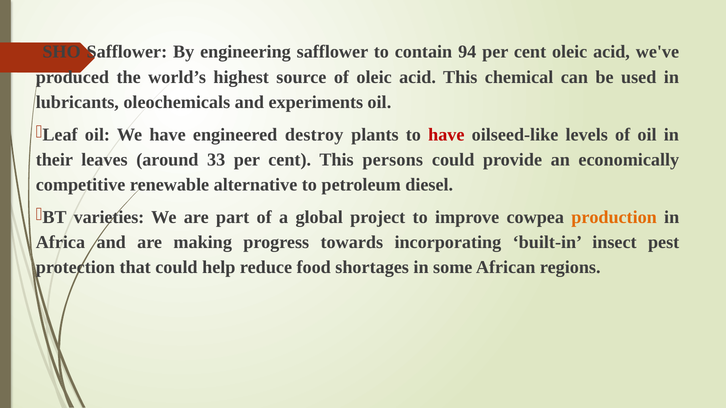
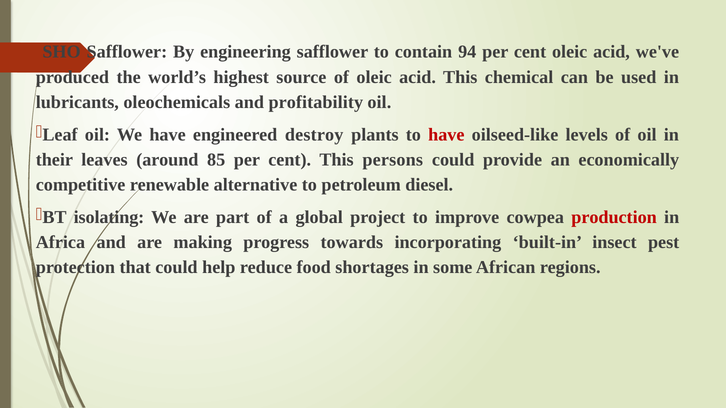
experiments: experiments -> profitability (316, 102)
33: 33 -> 85 (216, 160)
varieties: varieties -> isolating (109, 217)
production colour: orange -> red (614, 217)
